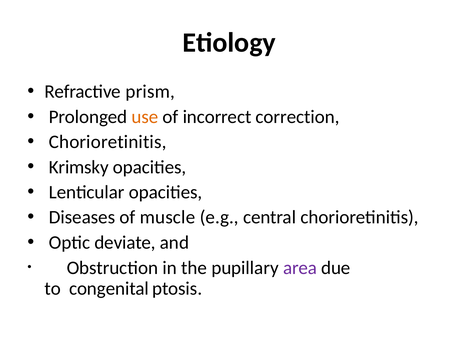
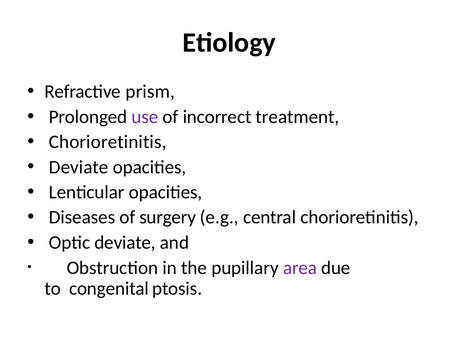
use colour: orange -> purple (145, 117)
correction: correction -> treatment (297, 117)
Krimsky: Krimsky -> Deviate (79, 167)
muscle: muscle -> surgery (168, 218)
